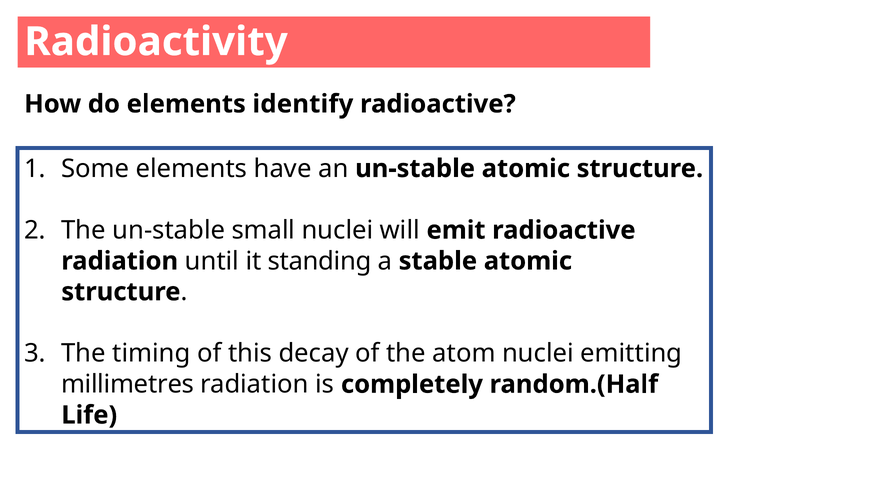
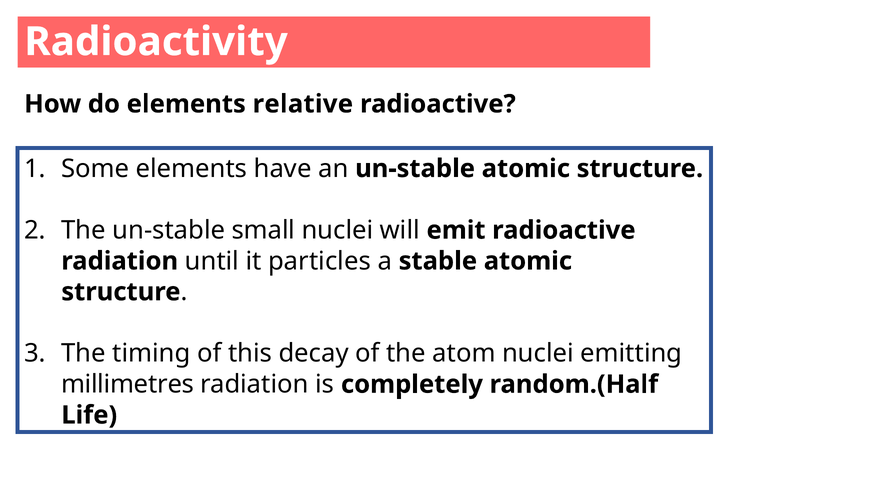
identify: identify -> relative (303, 104)
standing: standing -> particles (320, 261)
